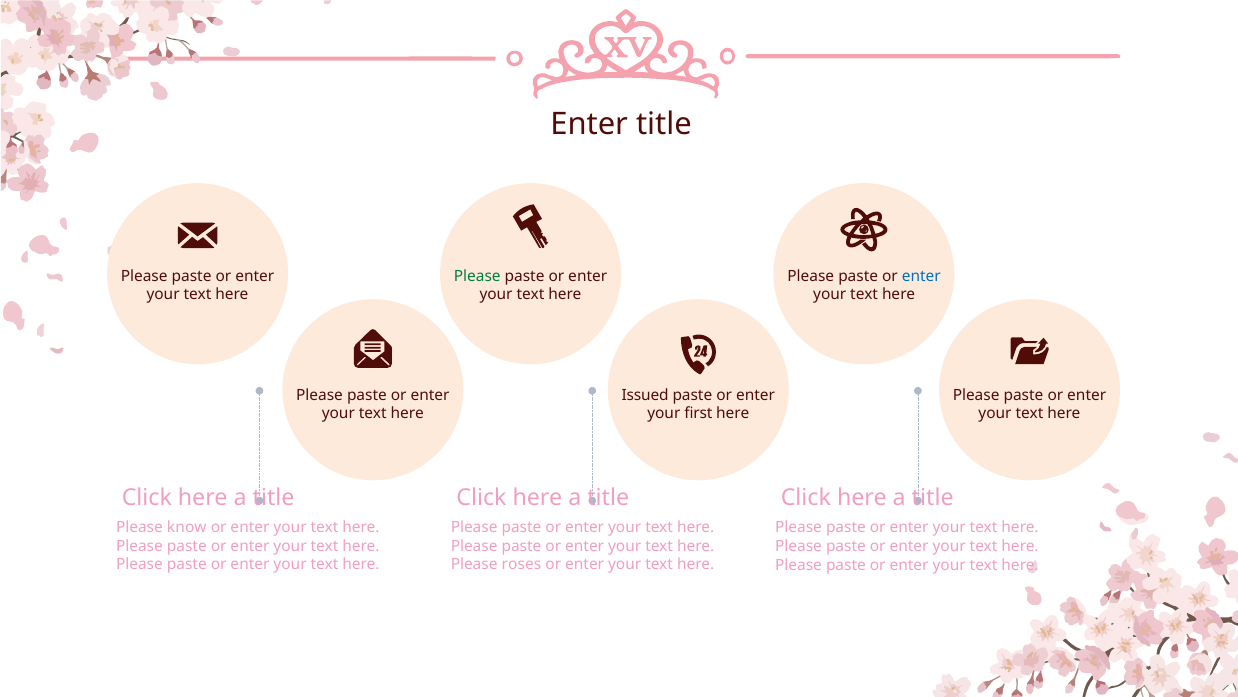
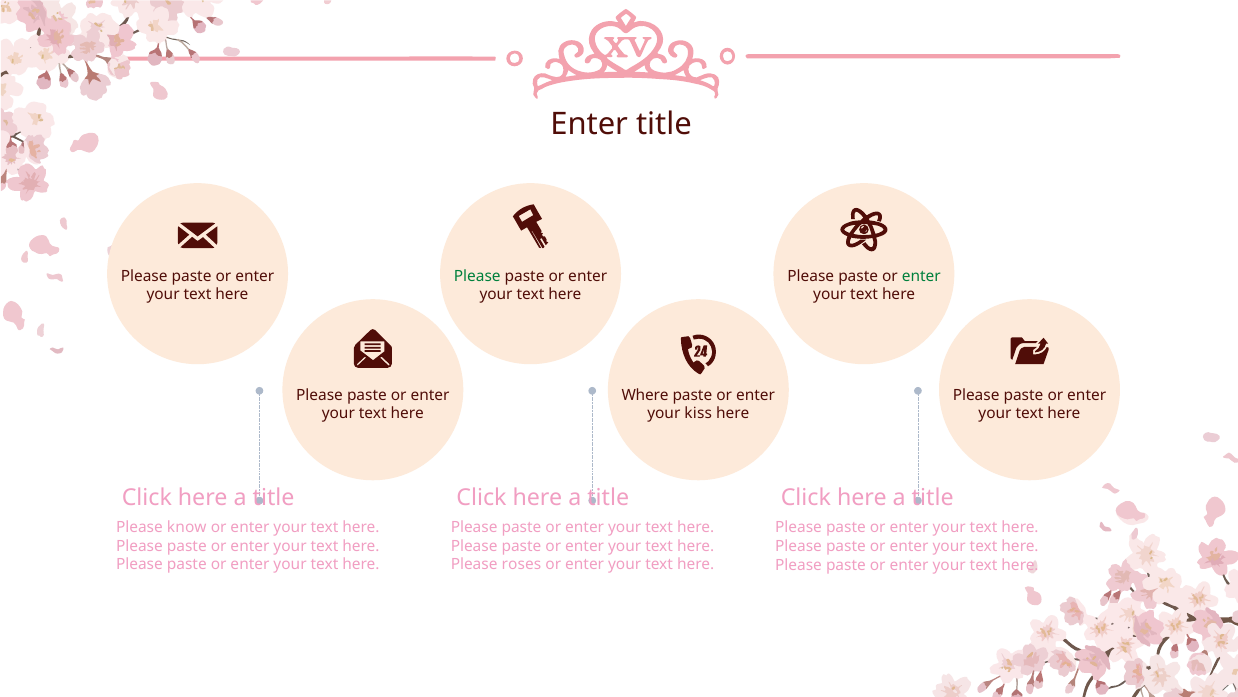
enter colour: blue -> green (921, 276)
Issued: Issued -> Where (645, 395)
first: first -> kiss (698, 413)
